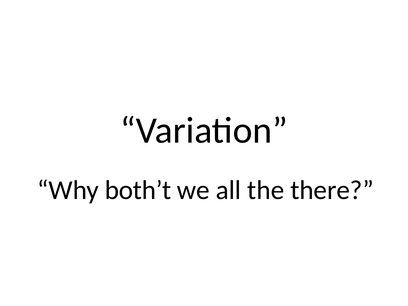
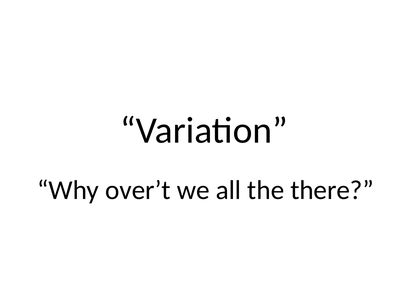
both’t: both’t -> over’t (138, 190)
